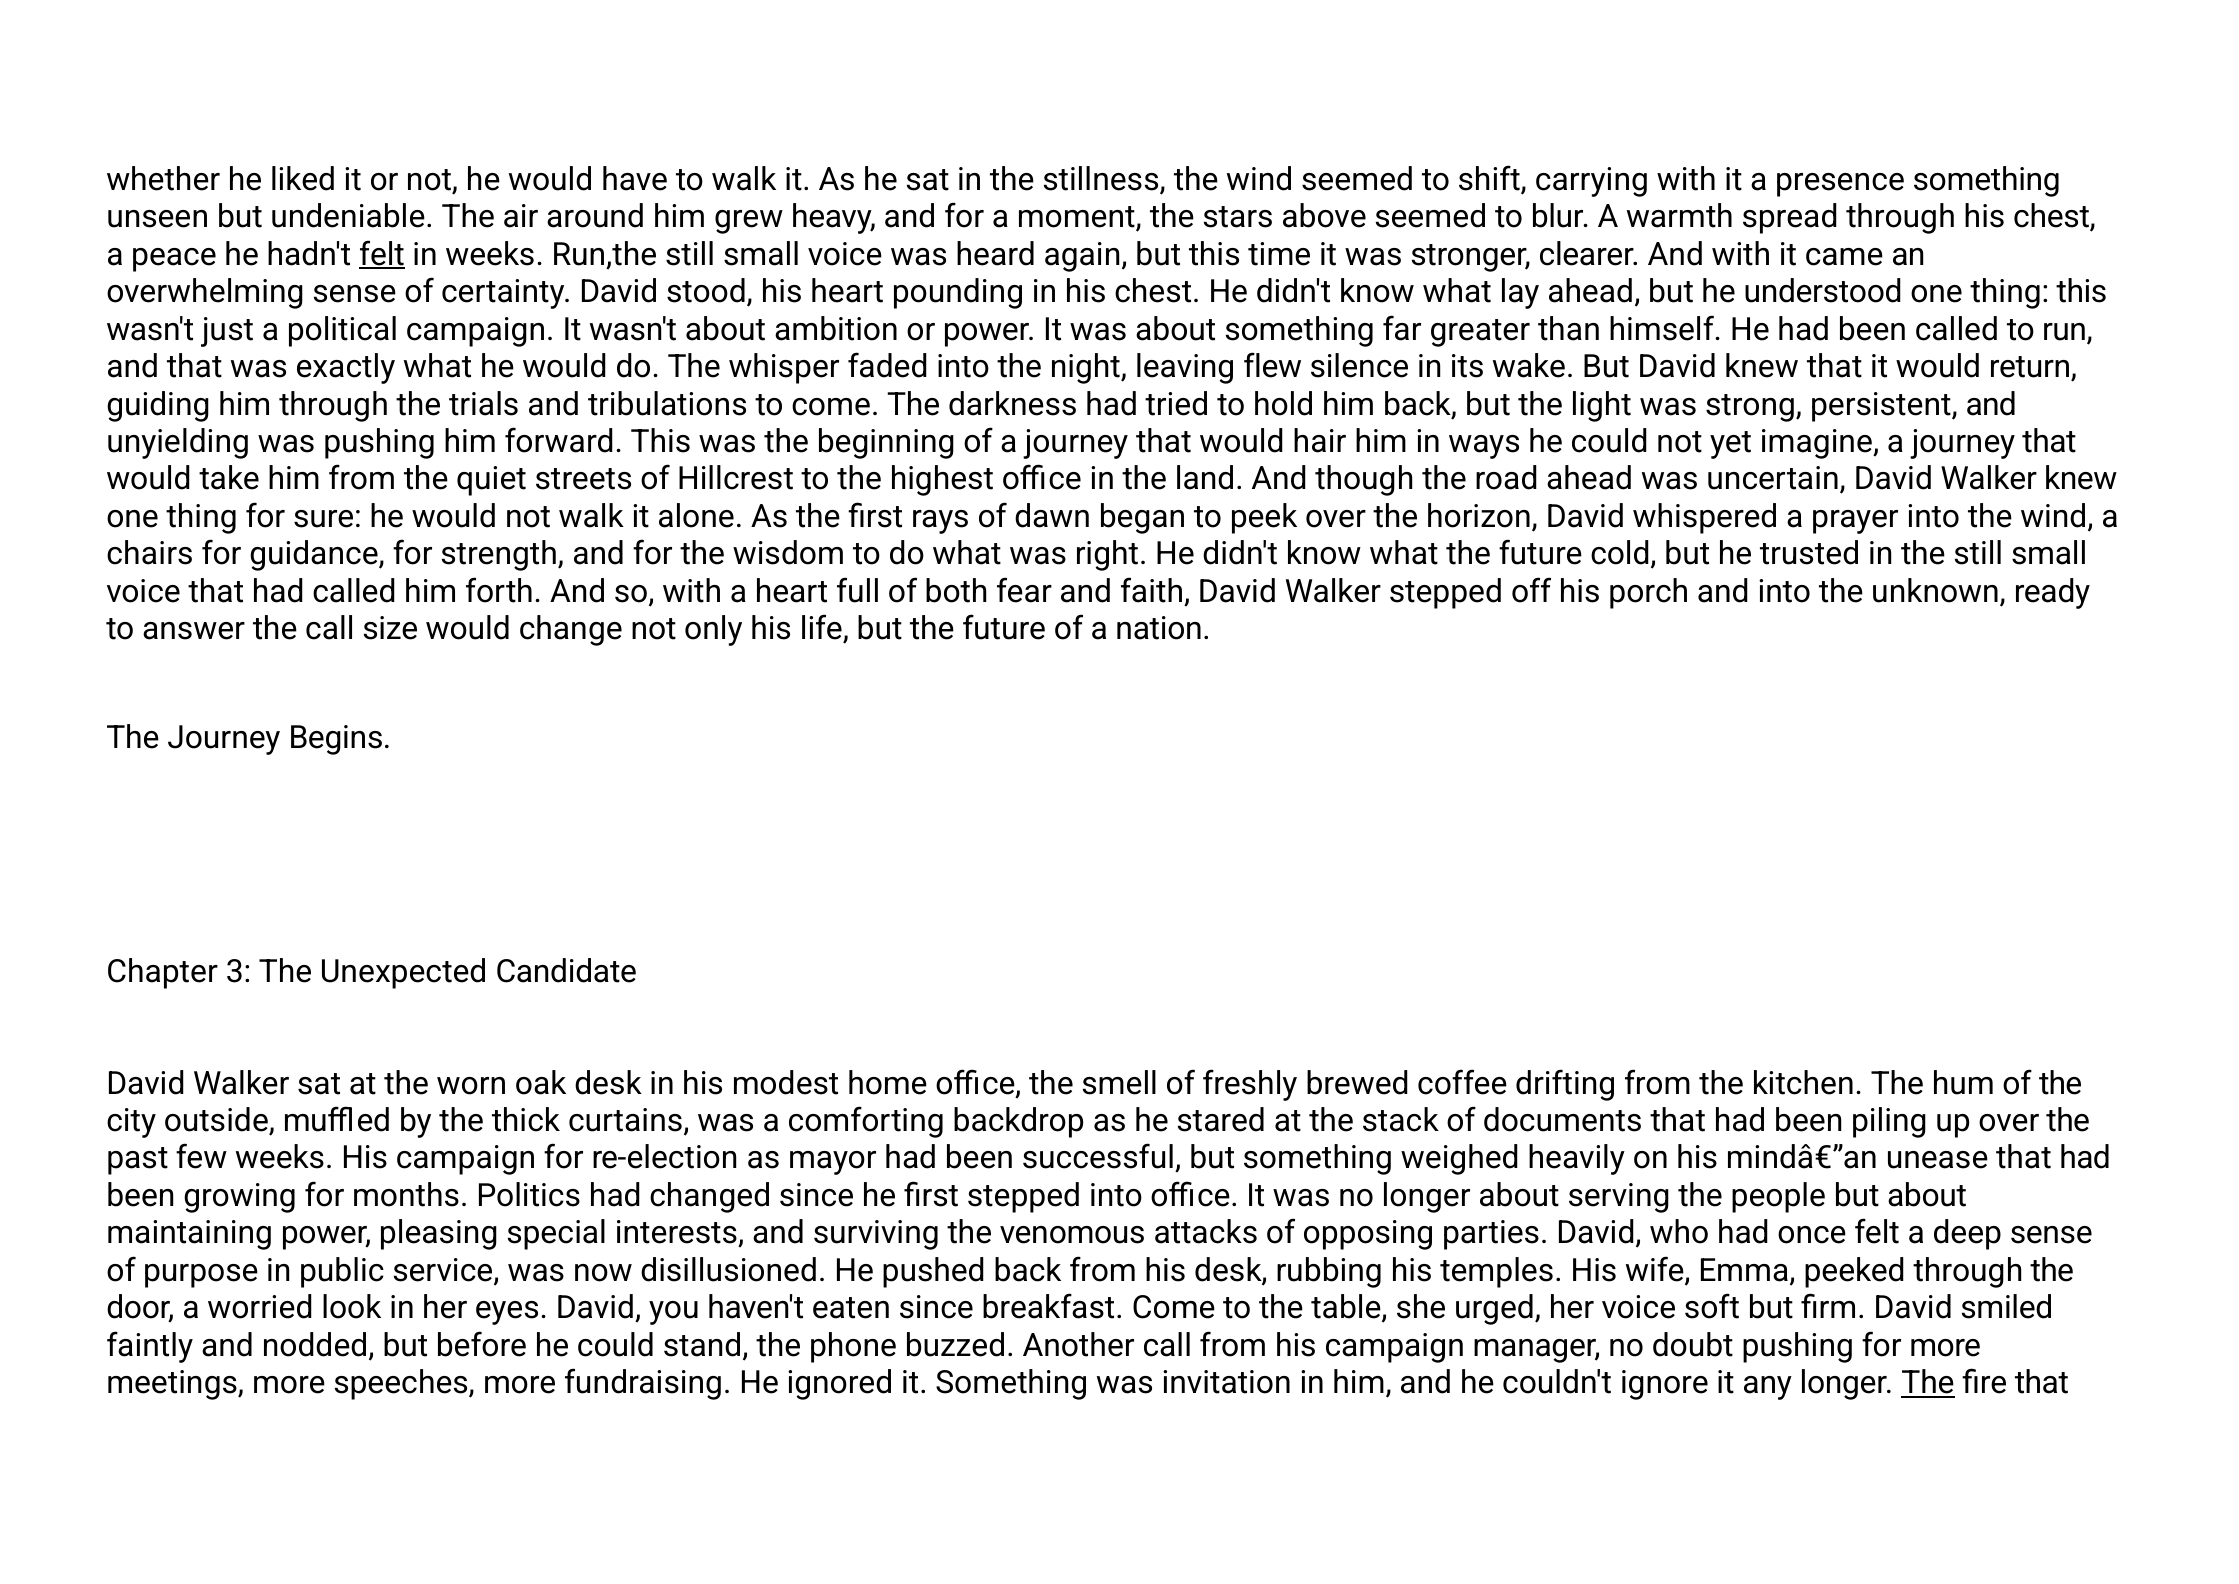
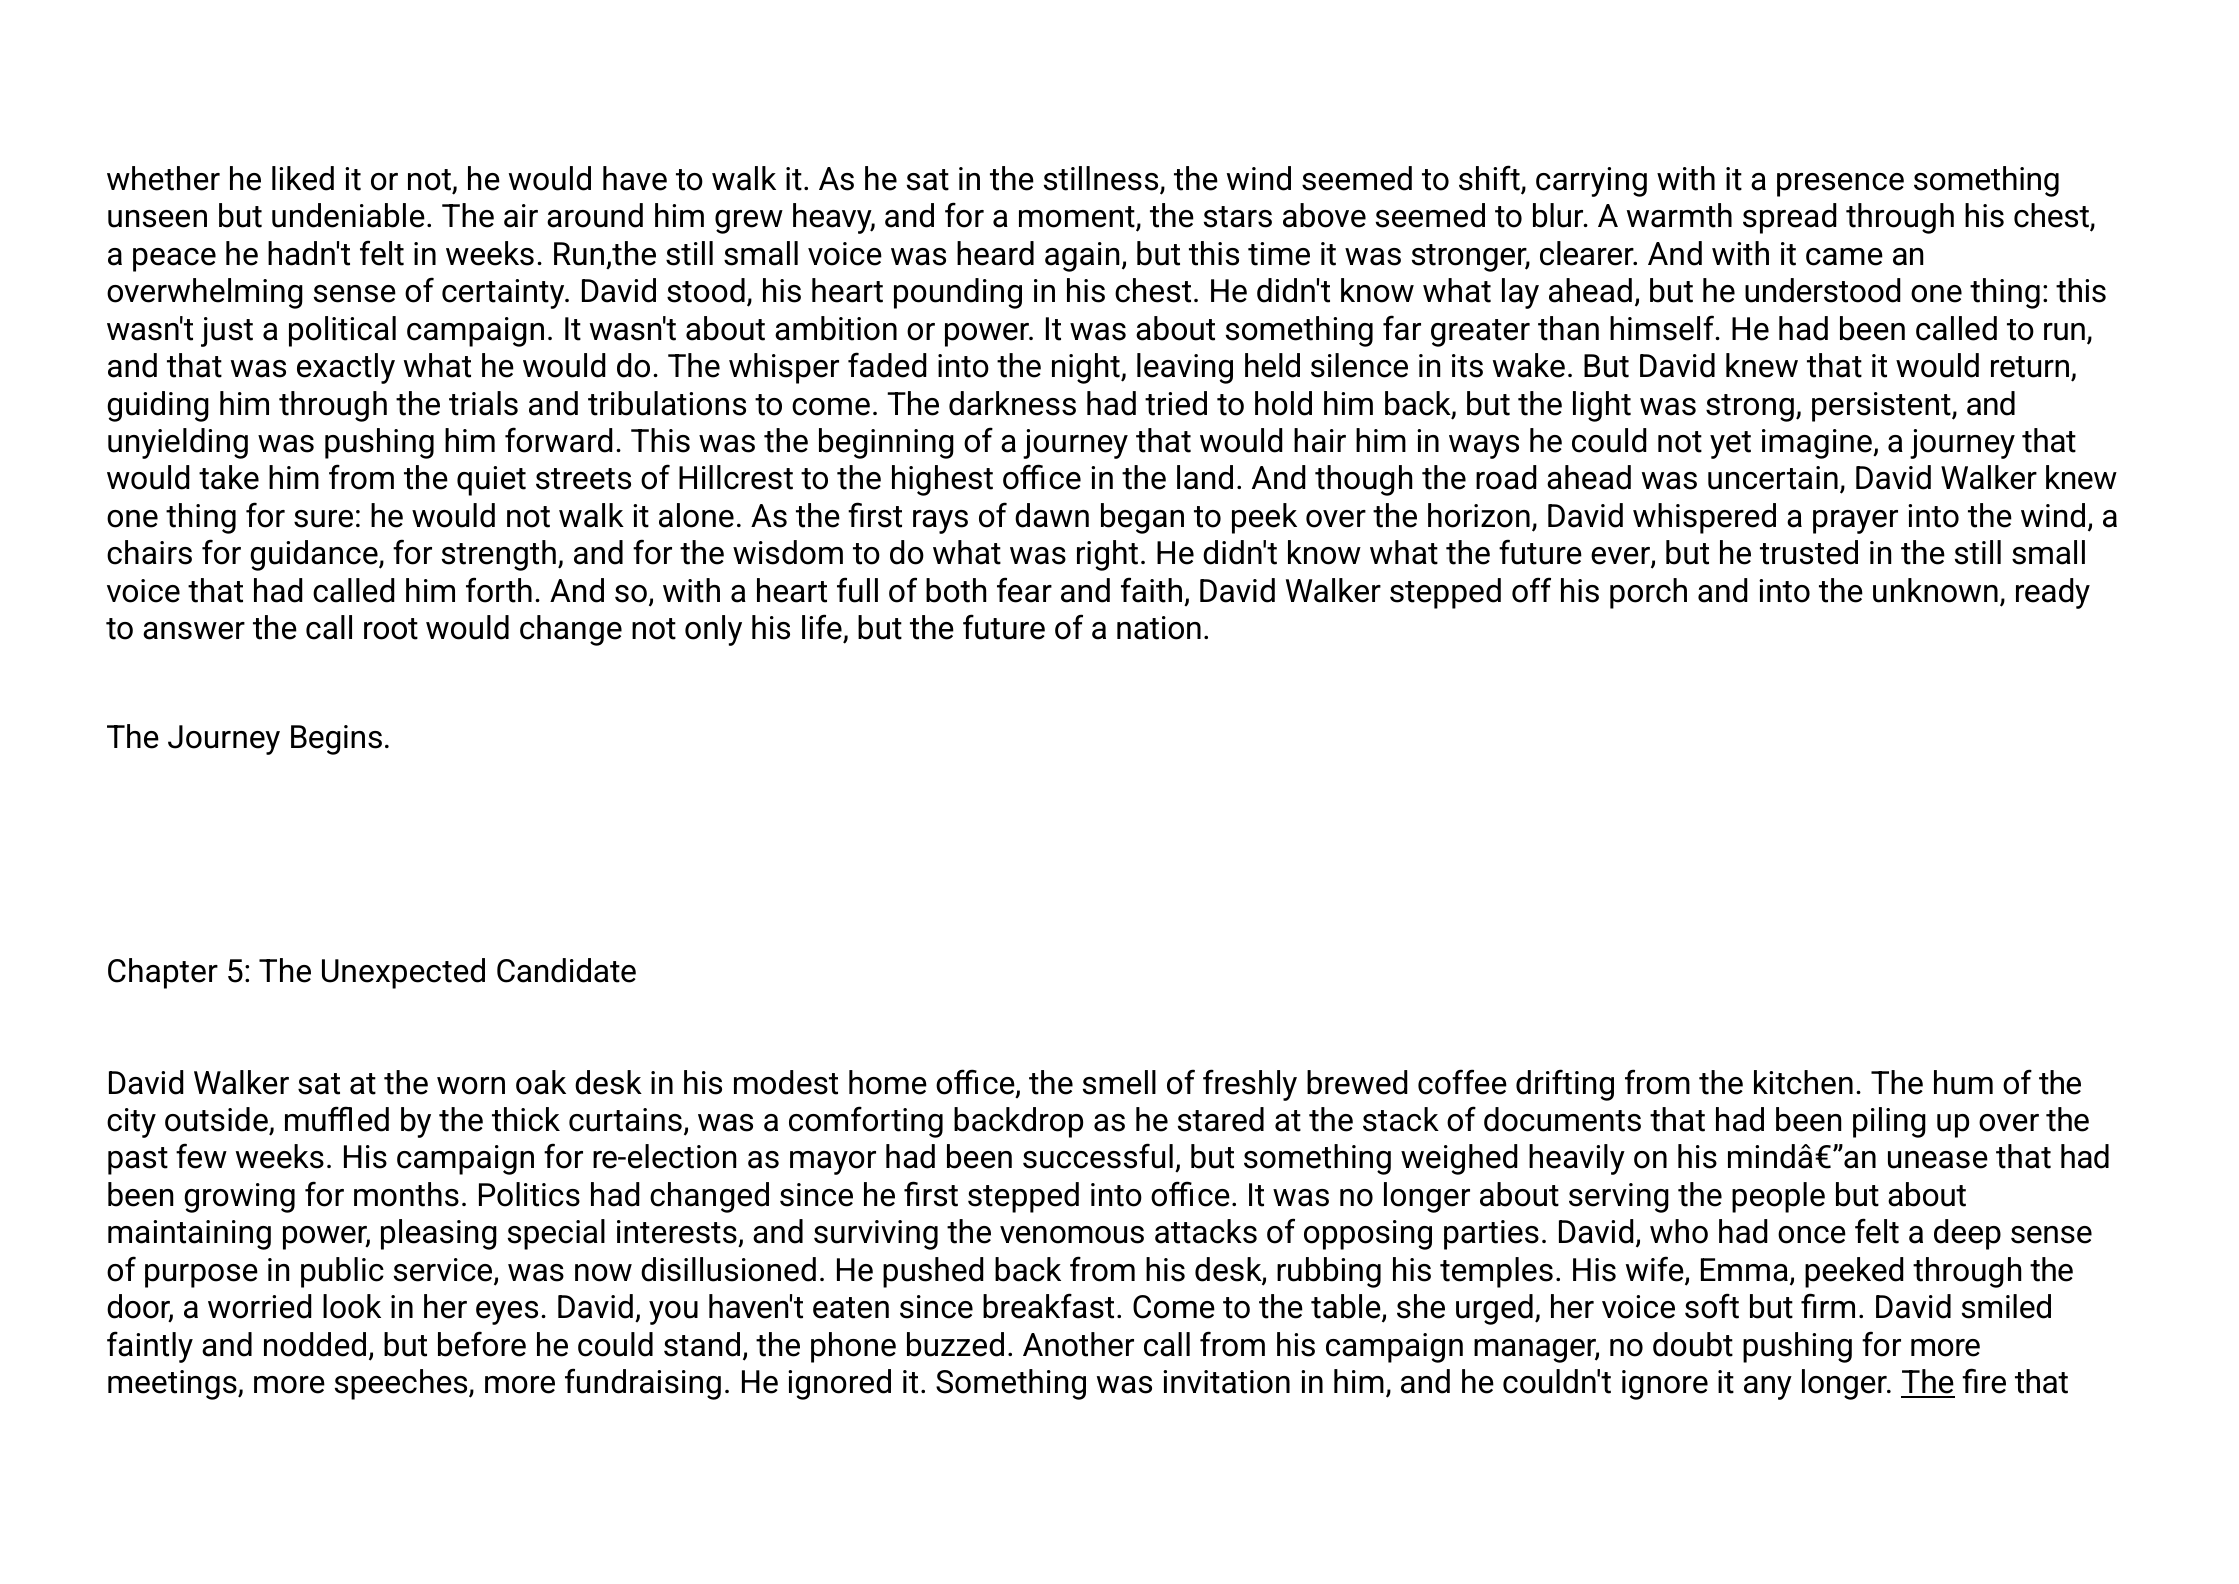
felt underline: present -> none (382, 255)
flew: flew -> held (1273, 367)
cold: cold -> ever (1623, 554)
size: size -> root (390, 629)
3: 3 -> 5 (239, 971)
